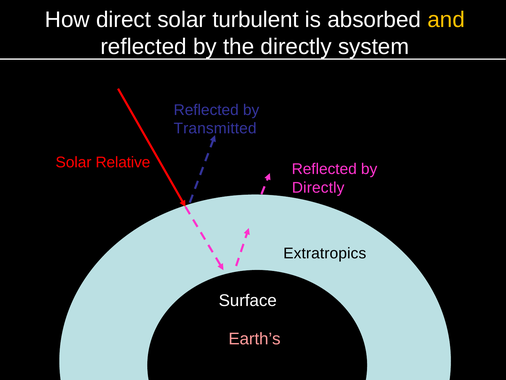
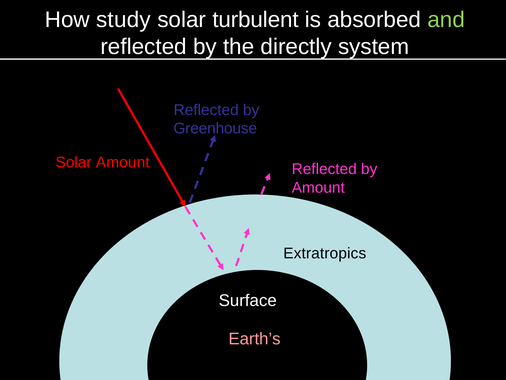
direct: direct -> study (123, 20)
and colour: yellow -> light green (446, 20)
Transmitted: Transmitted -> Greenhouse (215, 128)
Solar Relative: Relative -> Amount (123, 162)
Directly: Directly -> Amount (318, 187)
